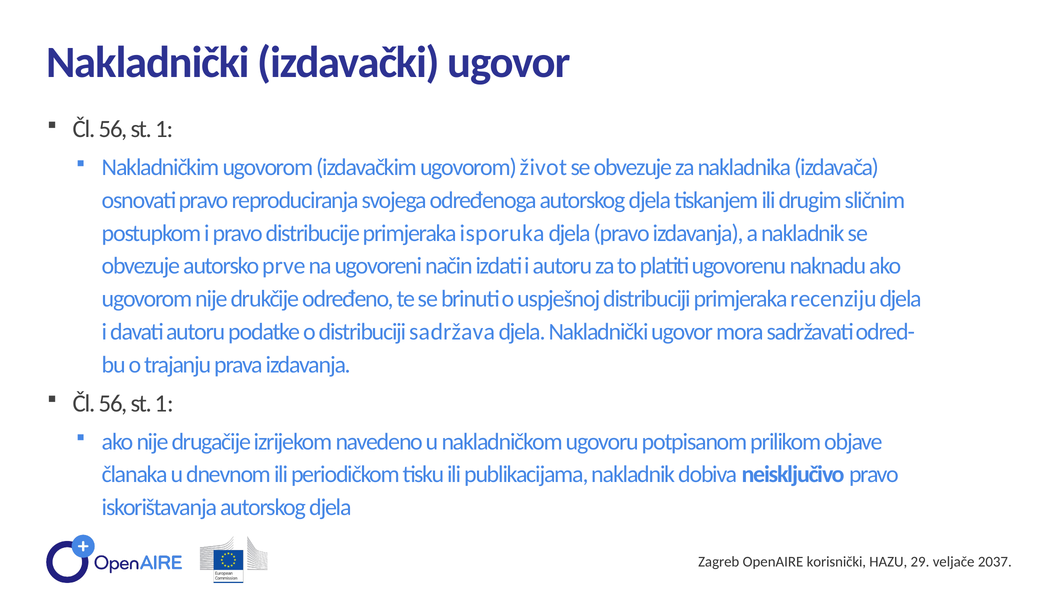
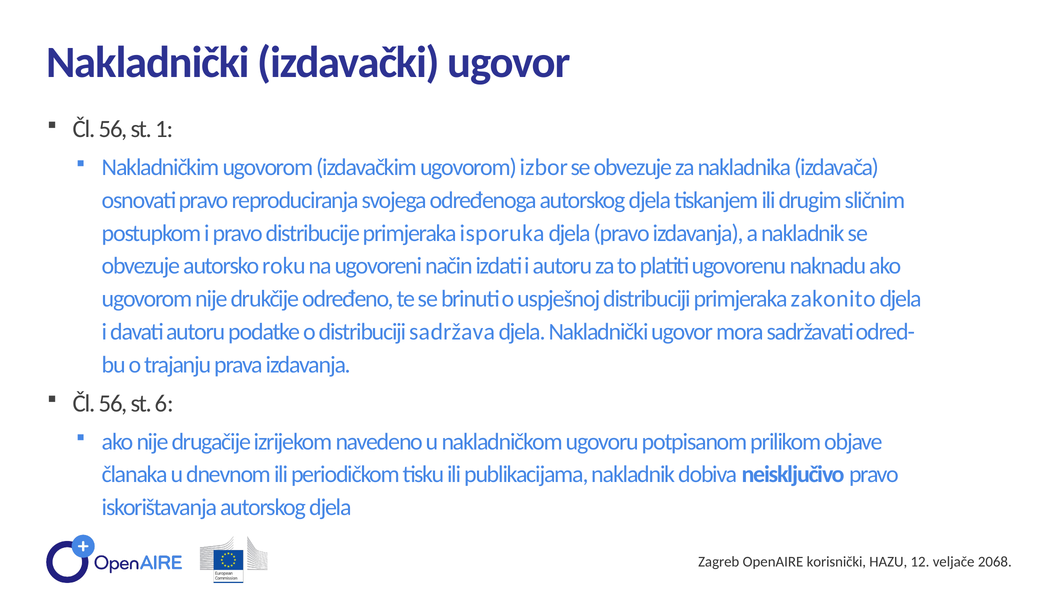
život: život -> izbor (544, 167)
prve: prve -> roku (284, 266)
recenziju: recenziju -> zakonito (833, 299)
1: 1 -> 6 (164, 403)
29: 29 -> 12 (920, 561)
2037: 2037 -> 2068 (995, 561)
